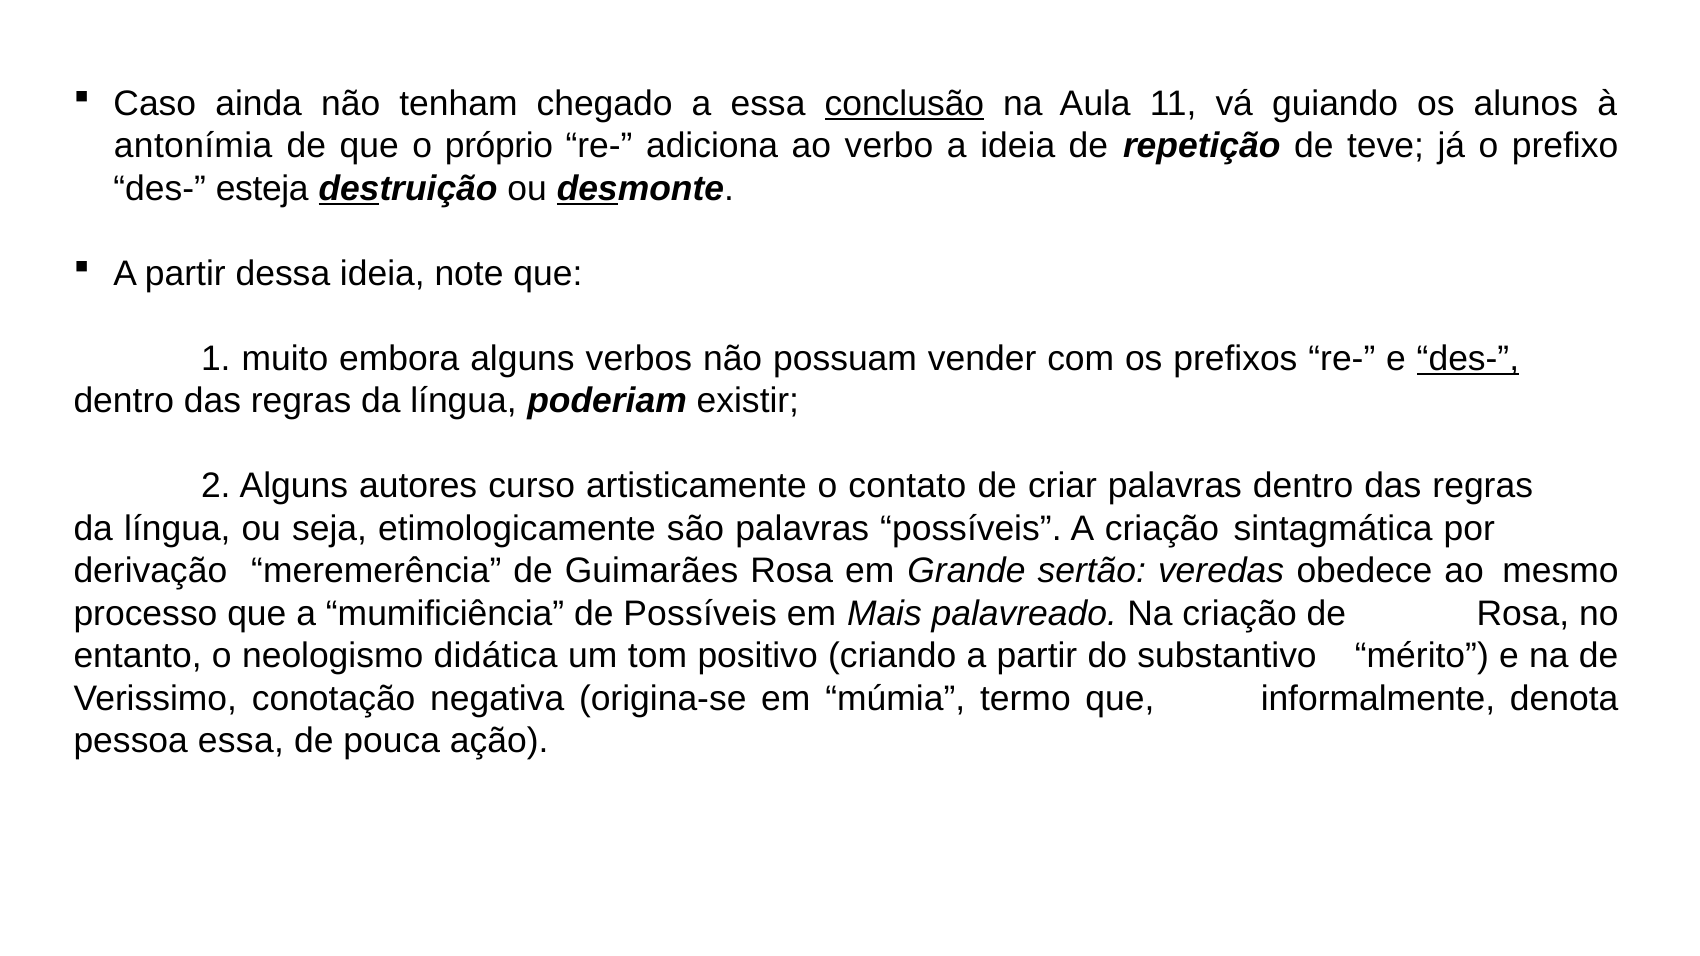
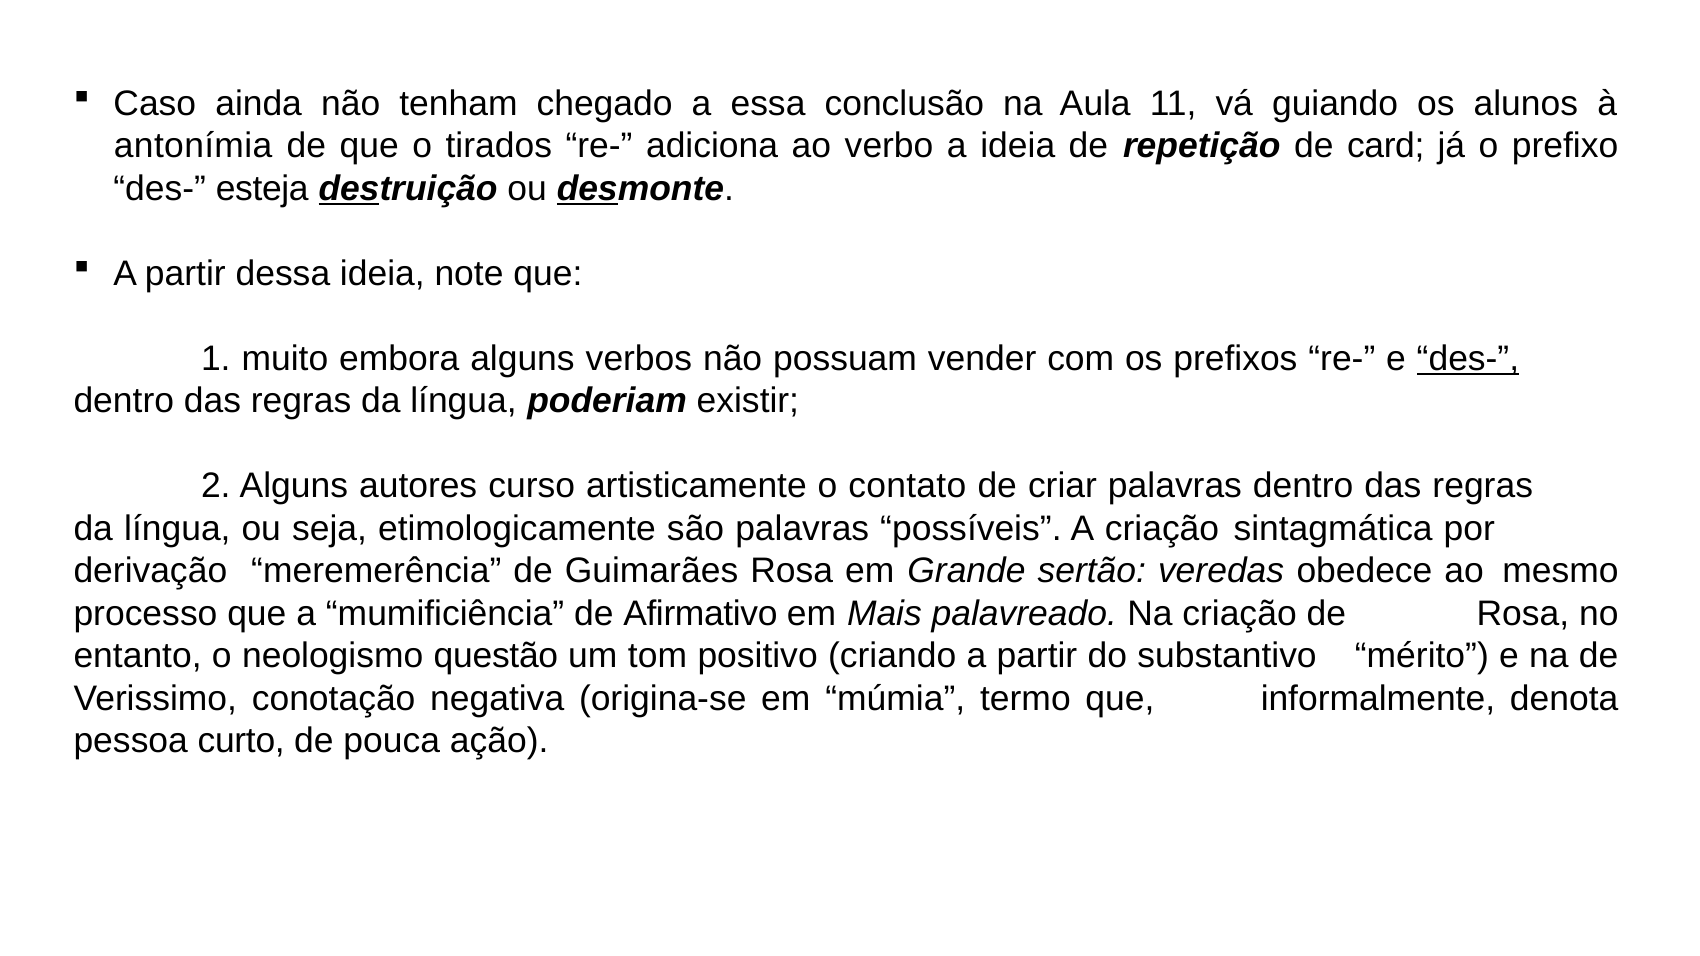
conclusão underline: present -> none (904, 103)
próprio: próprio -> tirados (499, 146)
teve: teve -> card (1386, 146)
de Possíveis: Possíveis -> Afirmativo (700, 614)
didática: didática -> questão (496, 656)
pessoa essa: essa -> curto (241, 741)
